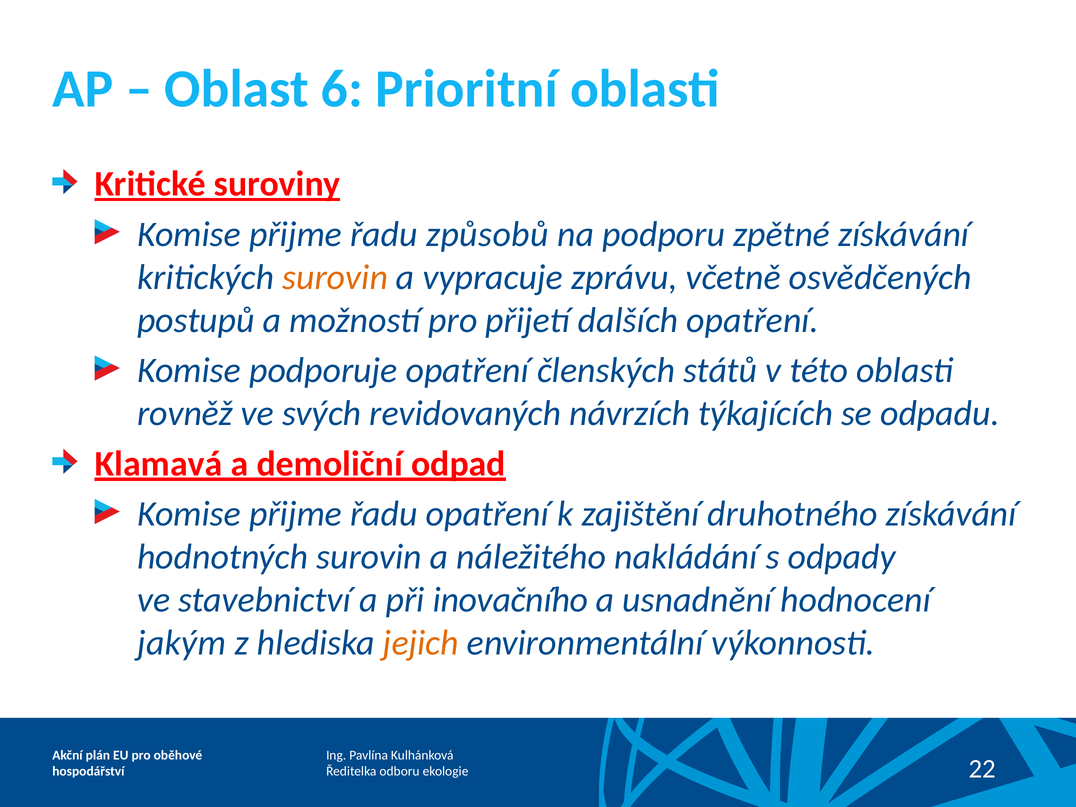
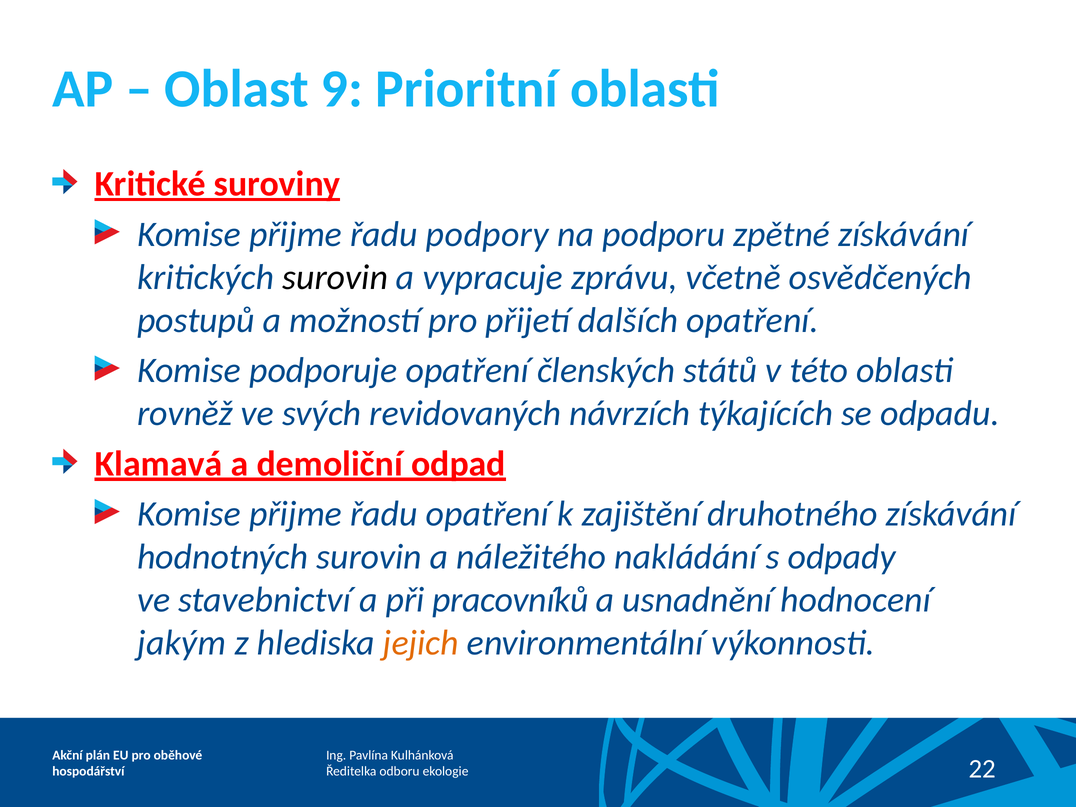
6: 6 -> 9 (342, 89)
způsobů: způsobů -> podpory (487, 234)
surovin colour: orange -> black (335, 277)
inovačního: inovačního -> pracovníků (510, 600)
